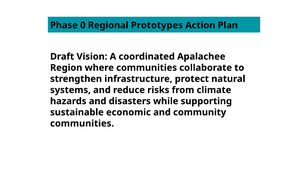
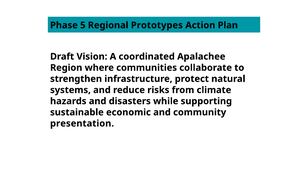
0: 0 -> 5 (83, 25)
communities: communities -> presentation (82, 124)
